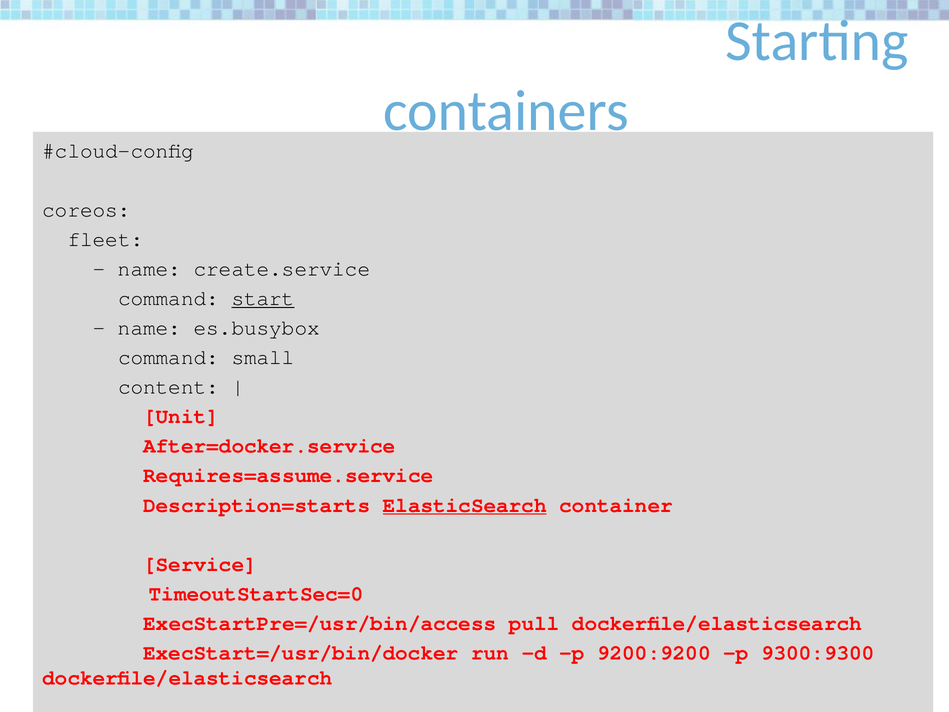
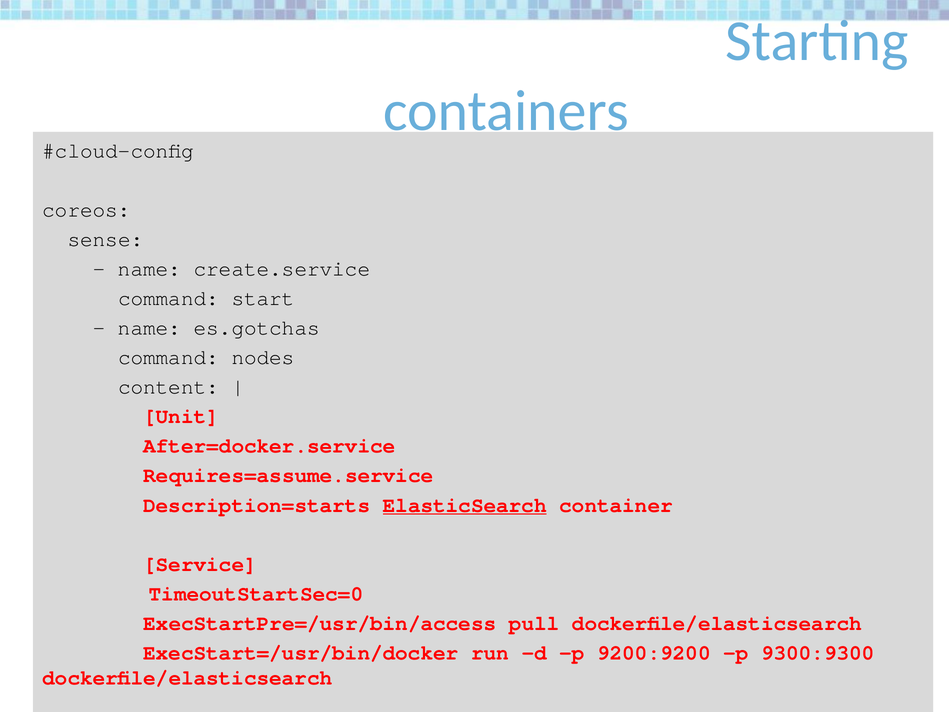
fleet: fleet -> sense (105, 239)
start underline: present -> none (263, 298)
es.busybox: es.busybox -> es.gotchas (257, 328)
small: small -> nodes (263, 357)
